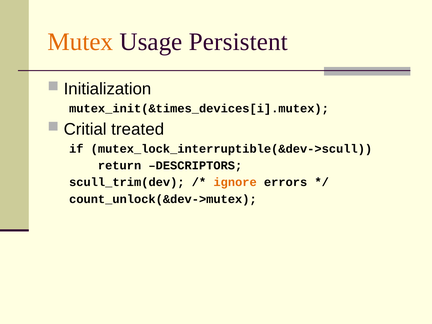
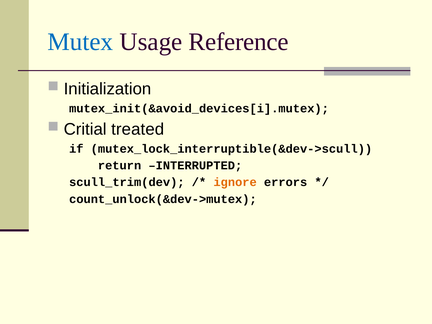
Mutex colour: orange -> blue (80, 42)
Persistent: Persistent -> Reference (239, 42)
mutex_init(&times_devices[i].mutex: mutex_init(&times_devices[i].mutex -> mutex_init(&avoid_devices[i].mutex (199, 108)
DESCRIPTORS: DESCRIPTORS -> INTERRUPTED (195, 166)
